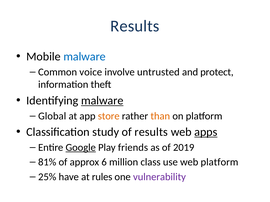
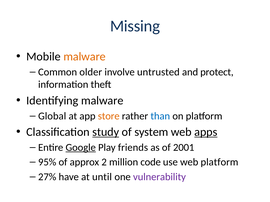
Results: Results -> Missing (135, 26)
malware colour: blue -> orange (85, 57)
voice: voice -> older (91, 72)
malware underline: present -> none (102, 101)
than colour: orange -> blue (160, 116)
study underline: none -> present (106, 132)
of results: results -> system (151, 132)
2019: 2019 -> 2001 (184, 148)
81%: 81% -> 95% (47, 162)
6: 6 -> 2 (104, 162)
class: class -> code (151, 162)
25%: 25% -> 27% (47, 177)
rules: rules -> until (102, 177)
